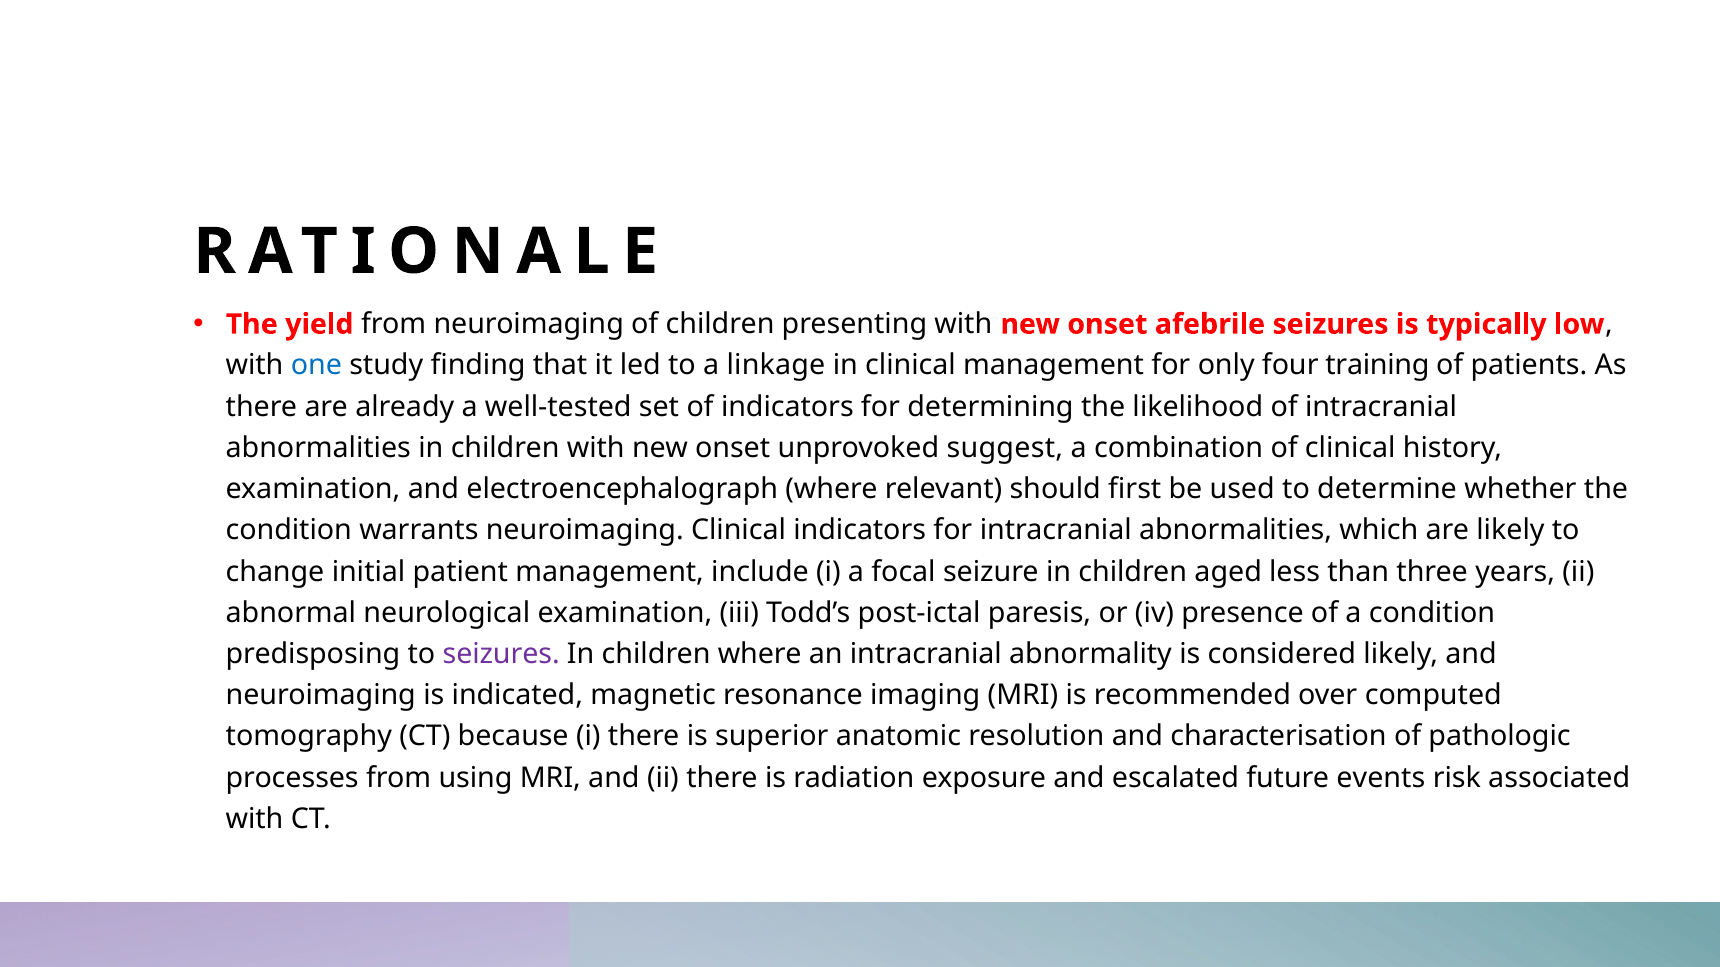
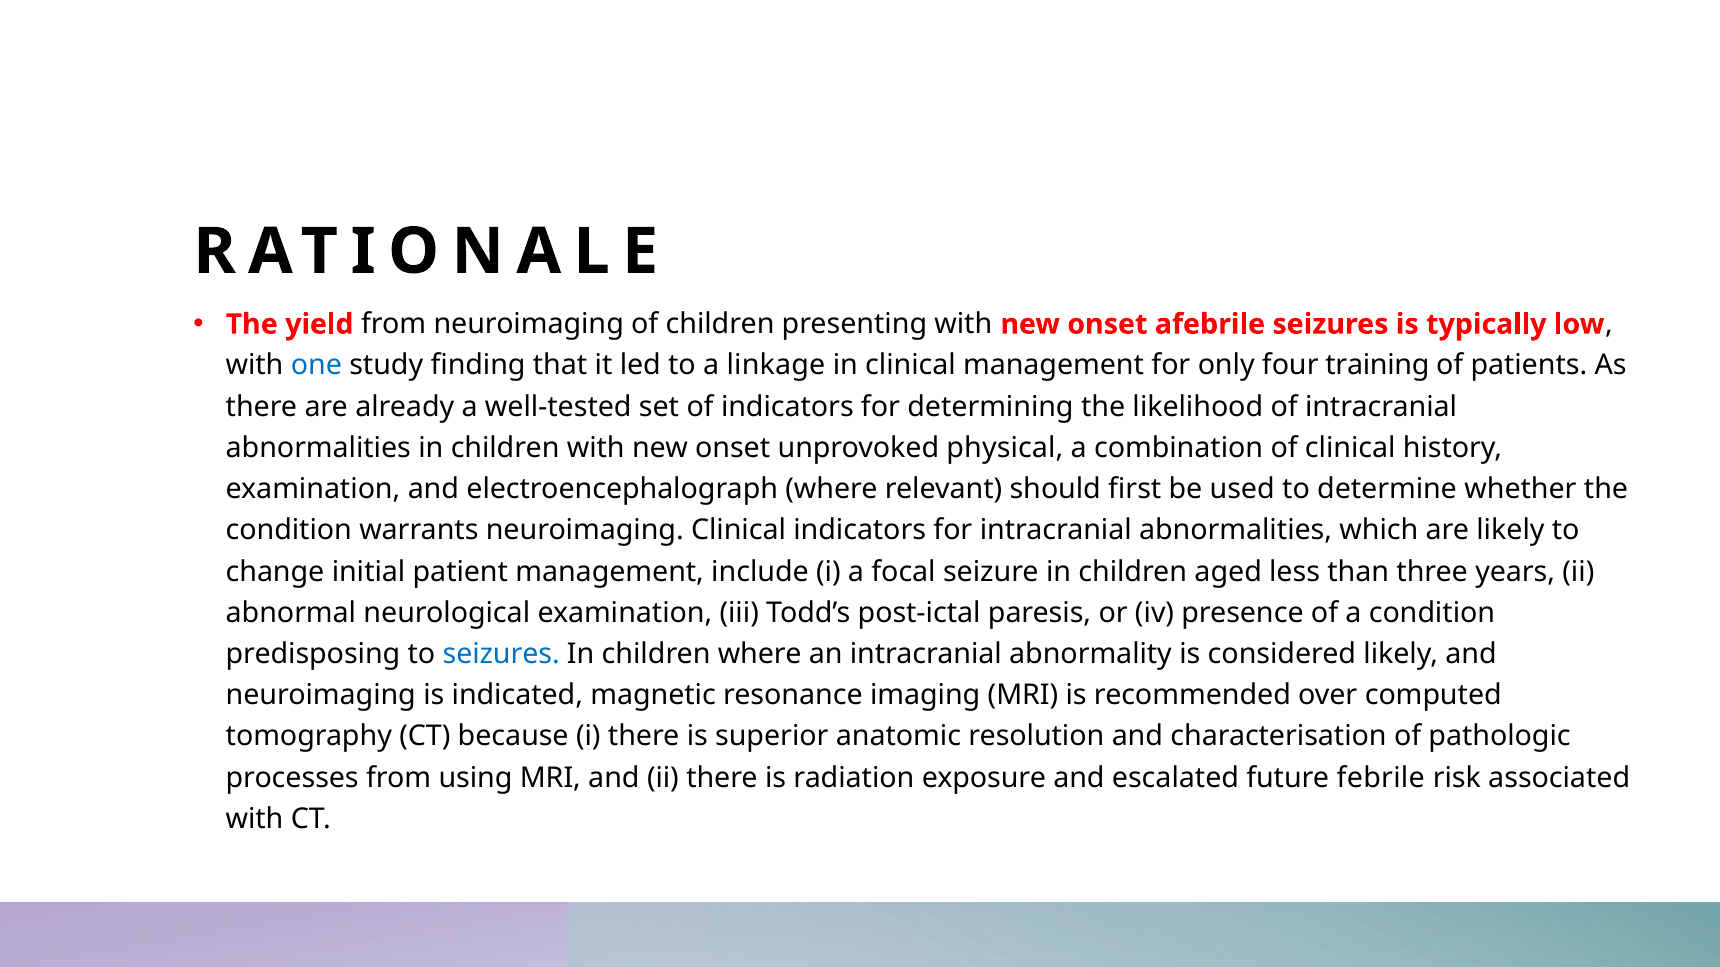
suggest: suggest -> physical (1005, 448)
seizures colour: purple -> blue (501, 654)
events: events -> febrile (1381, 778)
